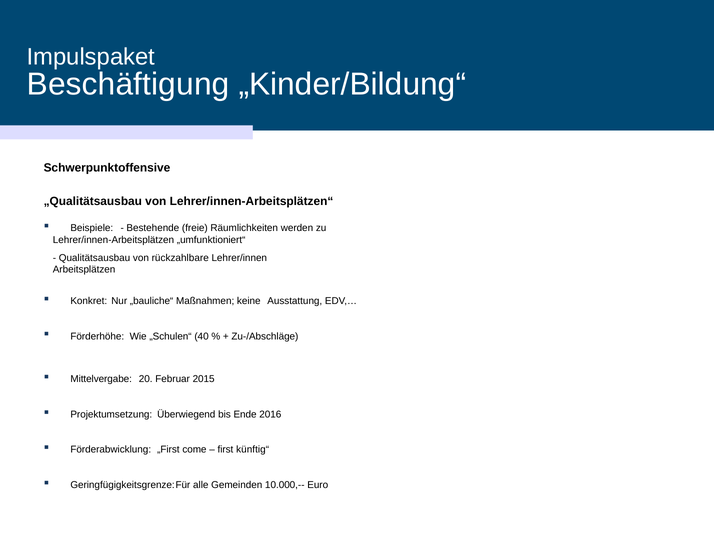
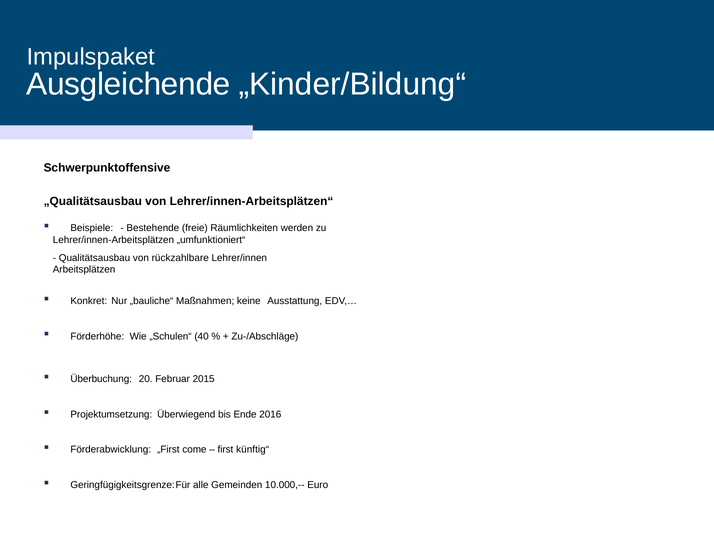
Beschäftigung: Beschäftigung -> Ausgleichende (128, 84)
Mittelvergabe: Mittelvergabe -> Überbuchung (101, 379)
